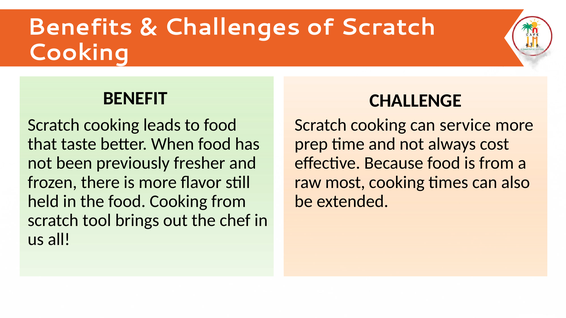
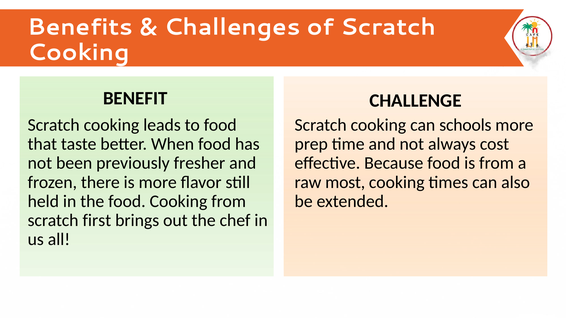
service: service -> schools (465, 125)
tool: tool -> first (97, 221)
